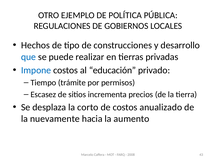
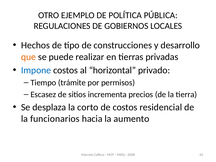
que colour: blue -> orange (28, 57)
educación: educación -> horizontal (112, 70)
anualizado: anualizado -> residencial (161, 107)
nuevamente: nuevamente -> funcionarios (55, 119)
